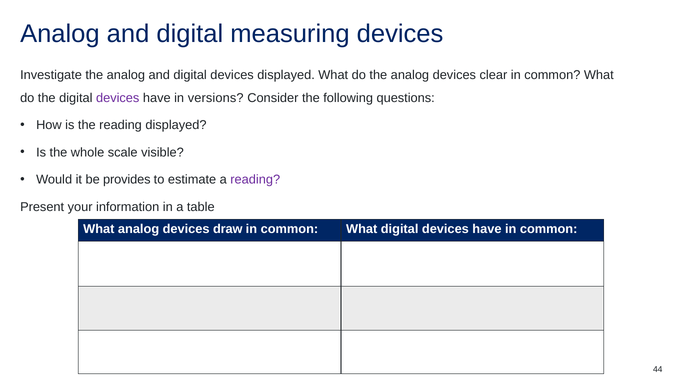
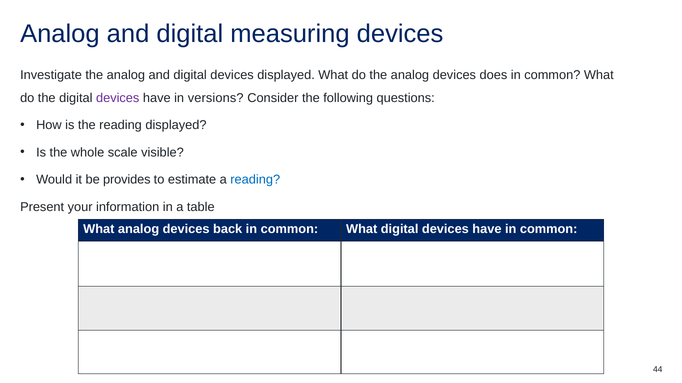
clear: clear -> does (493, 75)
reading colour: purple -> blue (255, 180)
draw: draw -> back (228, 230)
